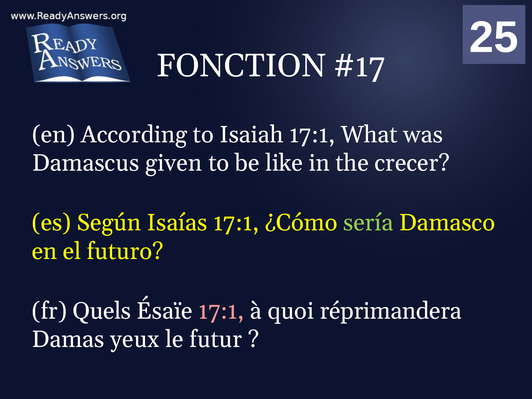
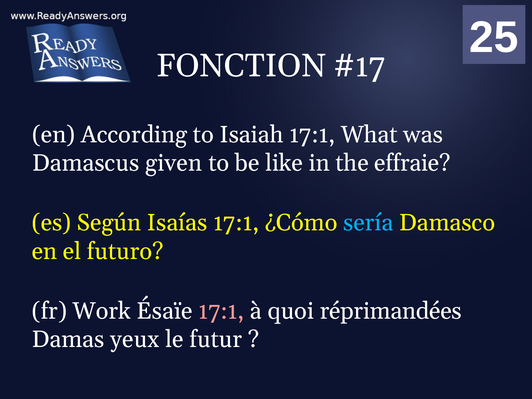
crecer: crecer -> effraie (412, 163)
sería colour: light green -> light blue (368, 223)
Quels: Quels -> Work (102, 311)
réprimandera: réprimandera -> réprimandées (391, 311)
